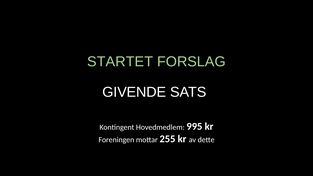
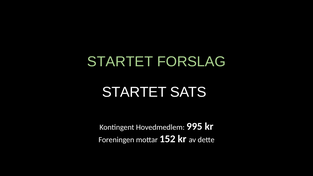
GIVENDE: GIVENDE -> STARTET (134, 92)
255: 255 -> 152 (167, 139)
